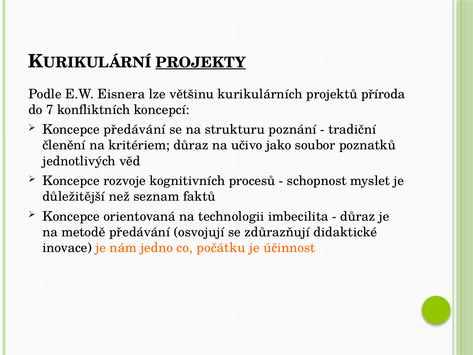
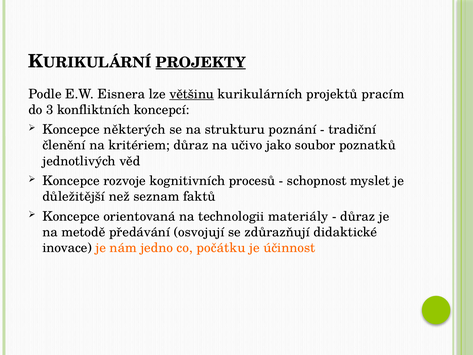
většinu underline: none -> present (192, 94)
příroda: příroda -> pracím (383, 94)
7: 7 -> 3 (50, 110)
Koncepce předávání: předávání -> některých (135, 129)
imbecilita: imbecilita -> materiály (298, 216)
